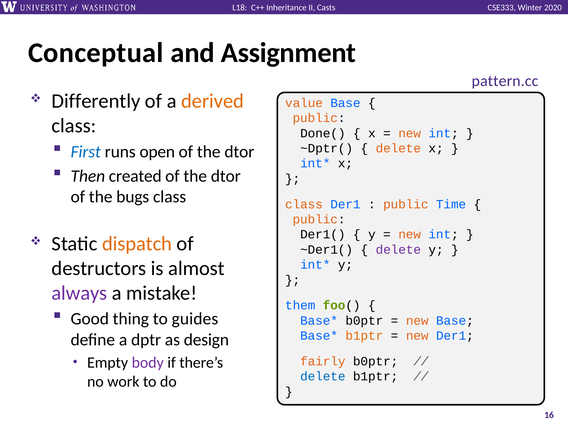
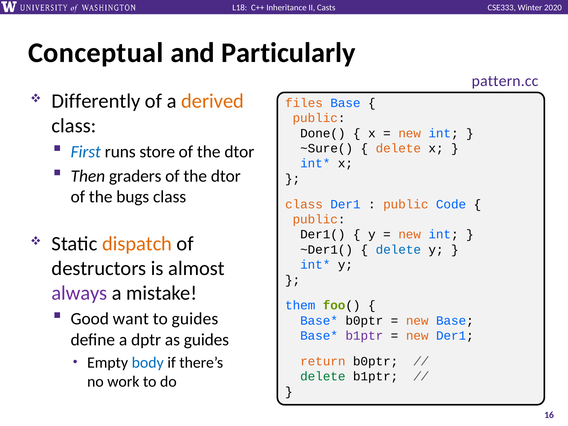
Assignment: Assignment -> Particularly (288, 53)
value: value -> files (304, 103)
open: open -> store (157, 152)
~Dptr(: ~Dptr( -> ~Sure( (327, 148)
created: created -> graders (135, 176)
Time: Time -> Code (451, 204)
delete colour: purple -> blue (398, 250)
thing: thing -> want (131, 319)
b1ptr colour: orange -> purple (364, 336)
as design: design -> guides (206, 340)
body colour: purple -> blue (148, 363)
fairly: fairly -> return (323, 361)
delete colour: blue -> green (323, 376)
